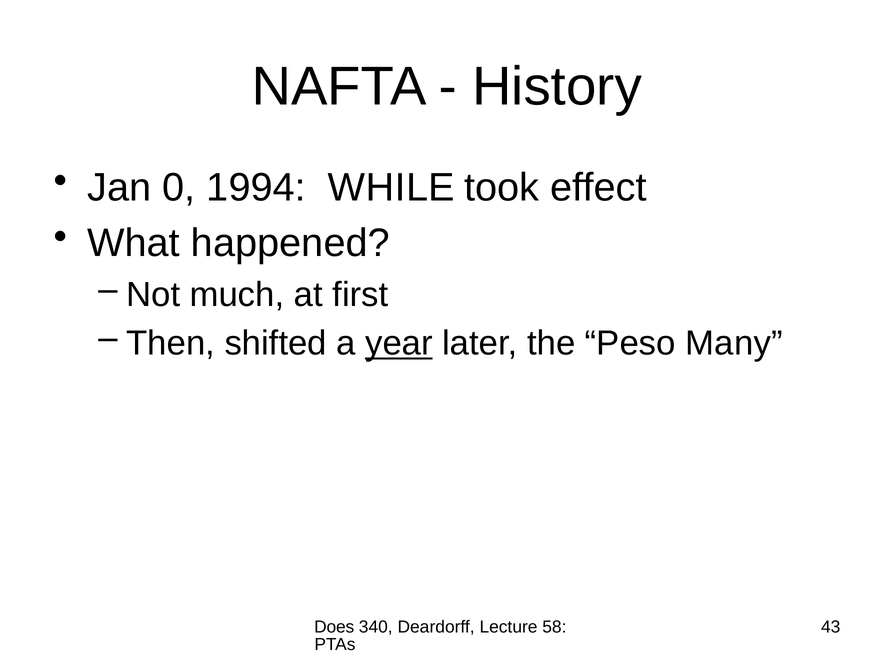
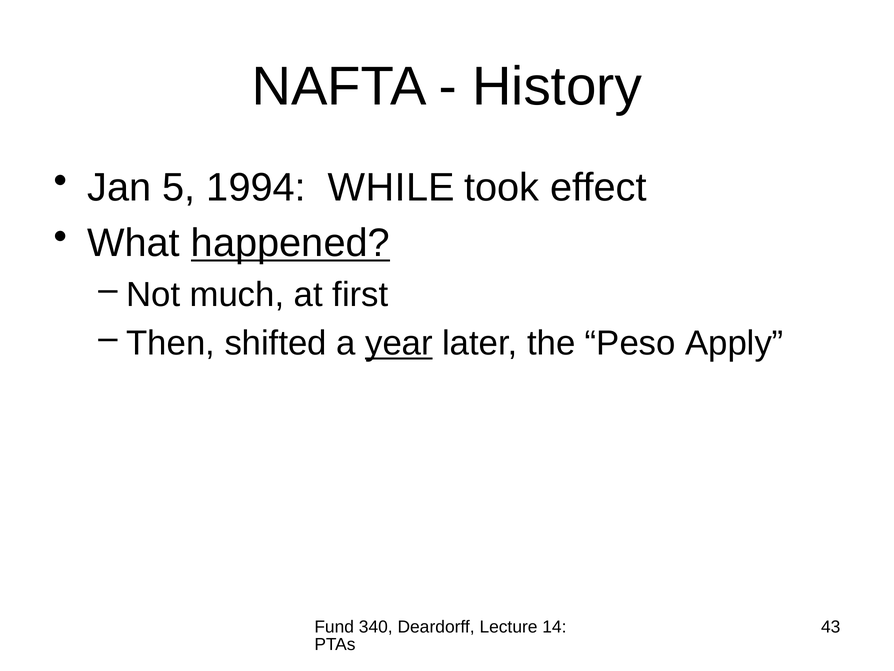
0: 0 -> 5 (179, 188)
happened underline: none -> present (290, 243)
Many: Many -> Apply (734, 343)
Does: Does -> Fund (334, 627)
58: 58 -> 14 (554, 627)
